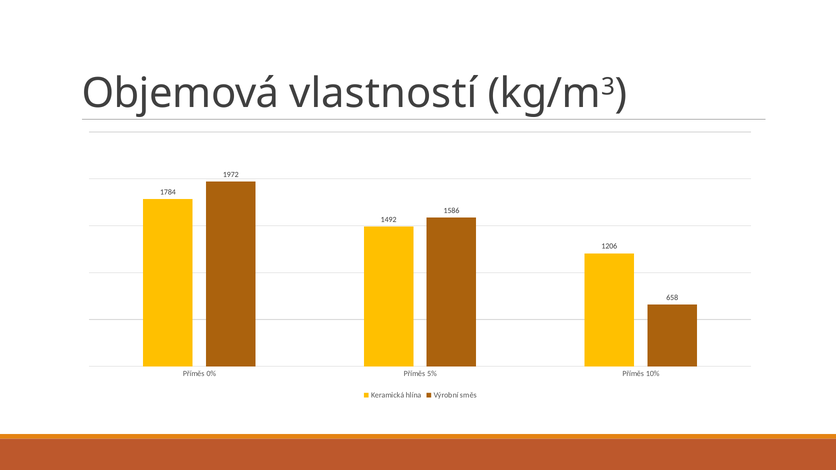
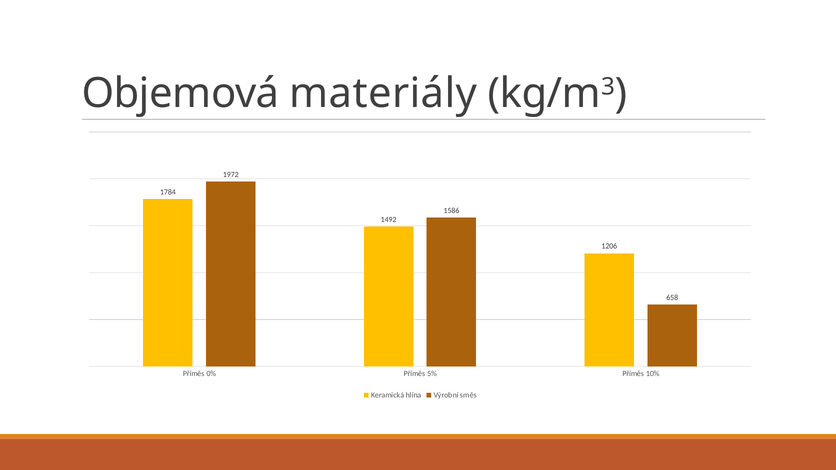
vlastností: vlastností -> materiály (383, 94)
